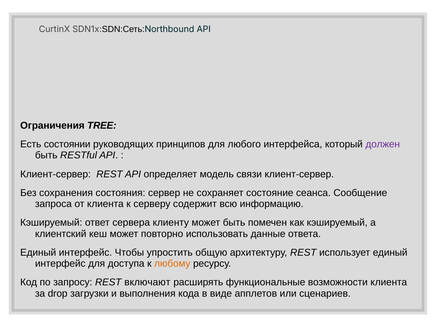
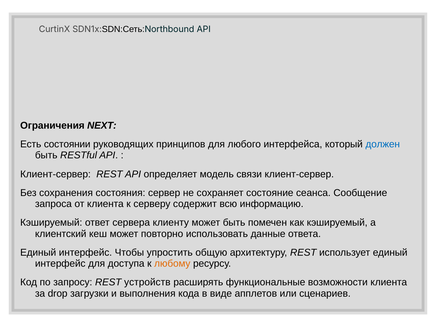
TREE: TREE -> NEXT (102, 125)
должен colour: purple -> blue (383, 144)
включают: включают -> устройств (147, 282)
